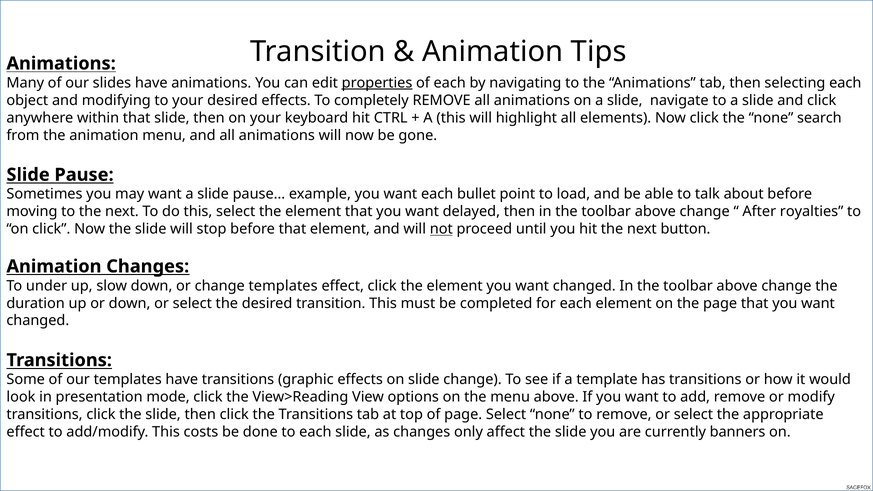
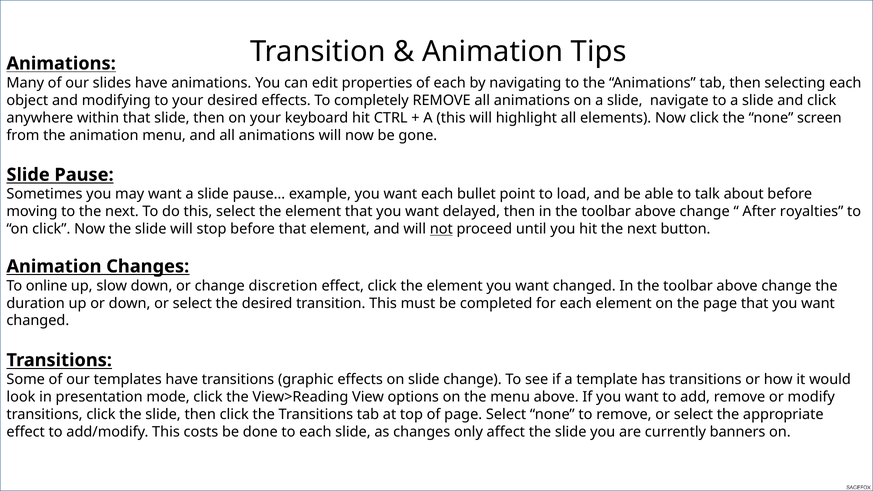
properties underline: present -> none (377, 83)
search: search -> screen (819, 118)
under: under -> online (47, 286)
change templates: templates -> discretion (283, 286)
